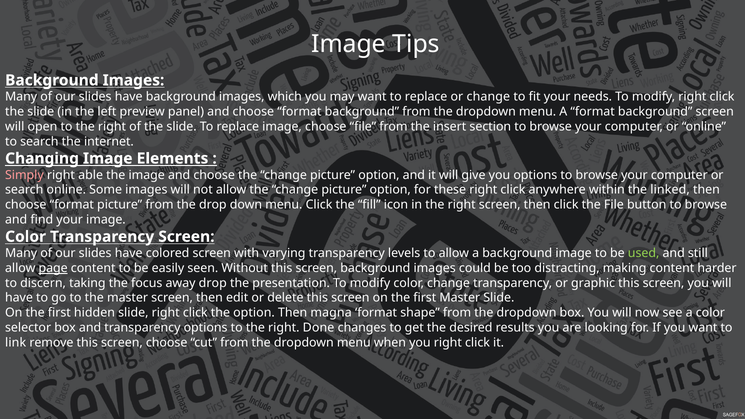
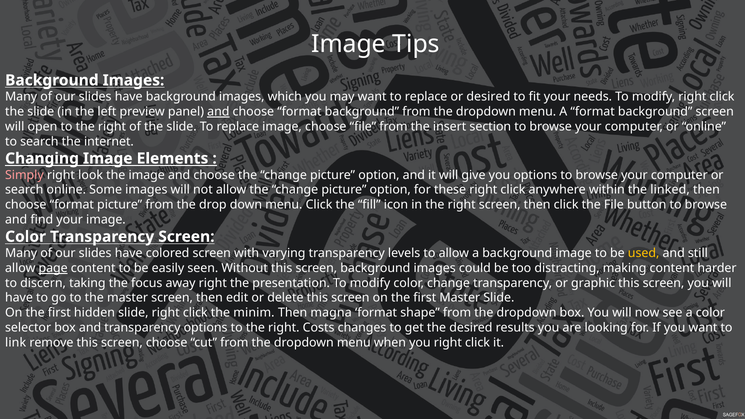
or change: change -> desired (488, 97)
and underline: none -> present (218, 112)
able: able -> look (91, 175)
used colour: light green -> yellow (644, 253)
away drop: drop -> right (213, 283)
the option: option -> minim (254, 313)
Done: Done -> Costs (319, 328)
